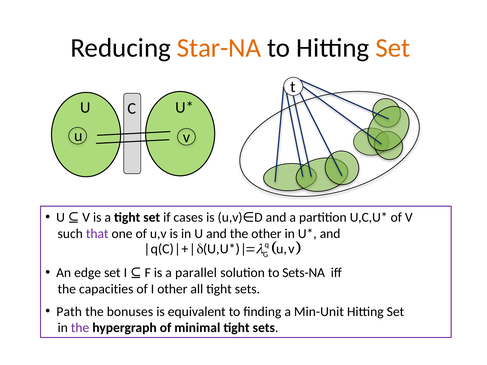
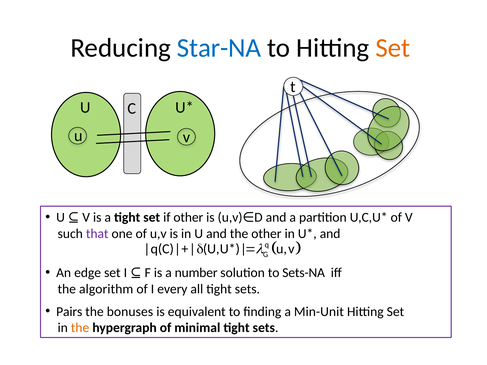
Star-NA colour: orange -> blue (219, 48)
if cases: cases -> other (188, 218)
parallel: parallel -> number (196, 273)
capacities: capacities -> algorithm (106, 289)
I other: other -> every (172, 289)
Path: Path -> Pairs (69, 312)
the colour: purple -> orange (80, 328)
